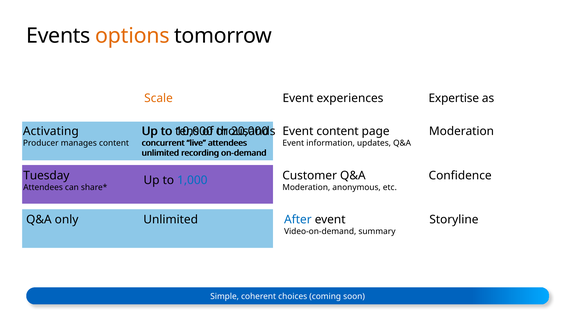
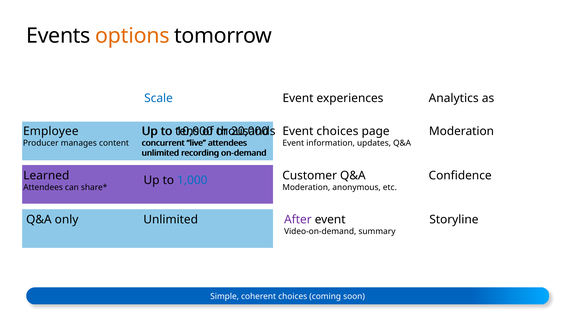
Scale colour: orange -> blue (159, 98)
Expertise: Expertise -> Analytics (454, 98)
Activating: Activating -> Employee (51, 131)
Event content: content -> choices (337, 131)
Tuesday: Tuesday -> Learned (46, 176)
After colour: blue -> purple (298, 220)
